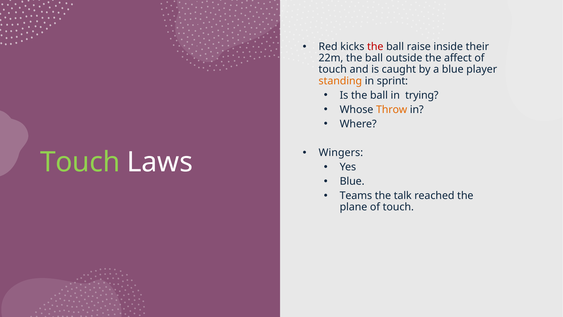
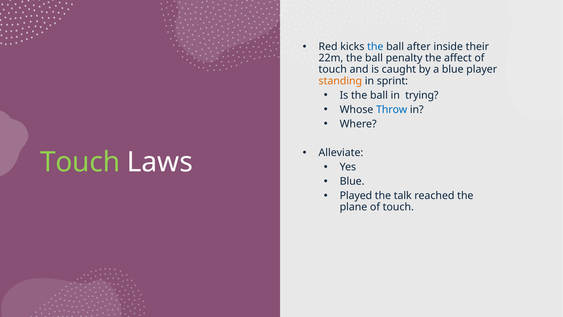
the colour: red -> blue (375, 47)
raise: raise -> after (419, 47)
outside: outside -> penalty (404, 58)
Throw colour: orange -> blue (392, 109)
Wingers: Wingers -> Alleviate (341, 152)
Teams: Teams -> Played (356, 195)
